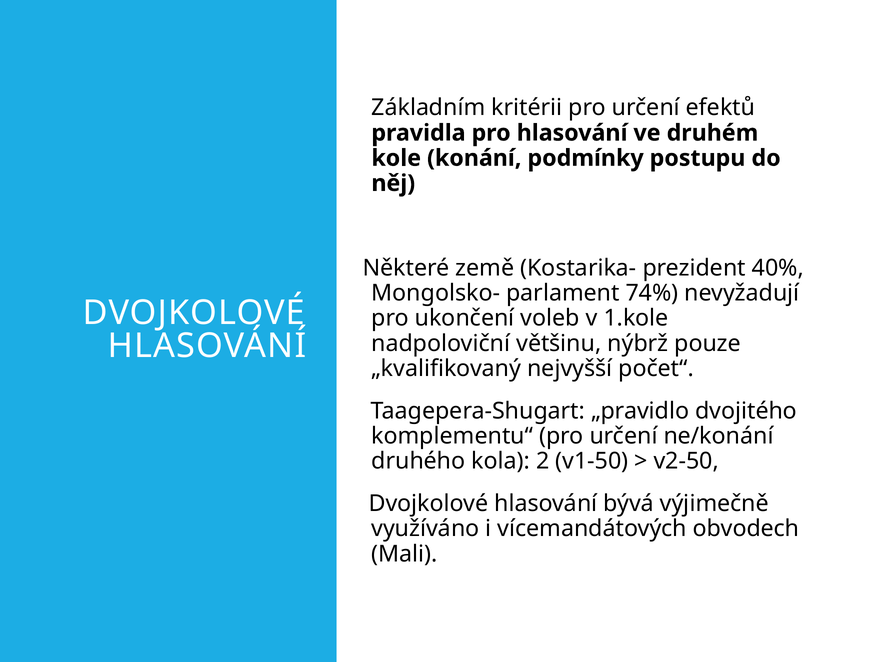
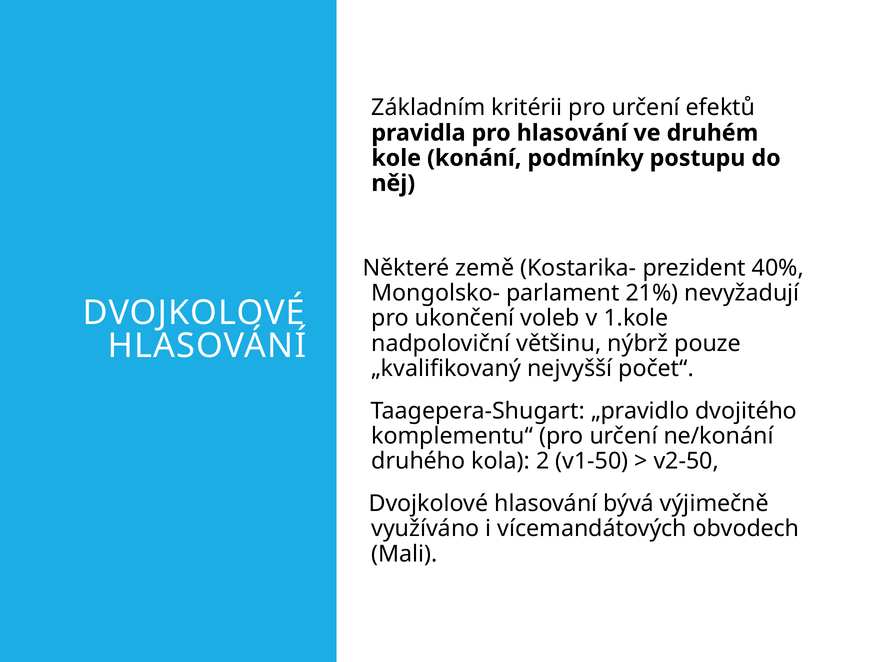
74%: 74% -> 21% (652, 293)
